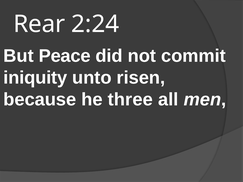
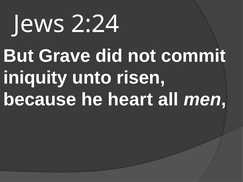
Rear: Rear -> Jews (39, 24)
Peace: Peace -> Grave (65, 56)
three: three -> heart (130, 100)
